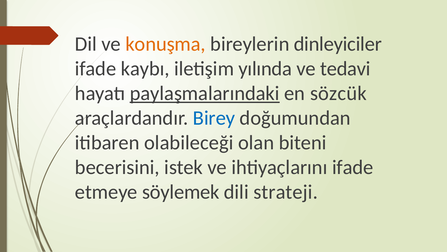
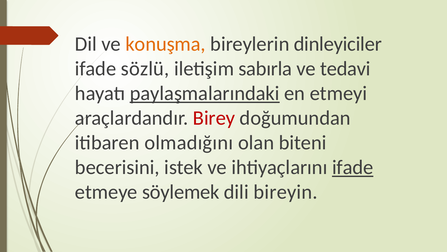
kaybı: kaybı -> sözlü (145, 69)
yılında: yılında -> sabırla (265, 69)
sözcük: sözcük -> etmeyi (338, 93)
Birey colour: blue -> red (214, 118)
olabileceği: olabileceği -> olmadığını (189, 142)
ifade underline: none -> present (353, 167)
strateji: strateji -> bireyin (286, 192)
